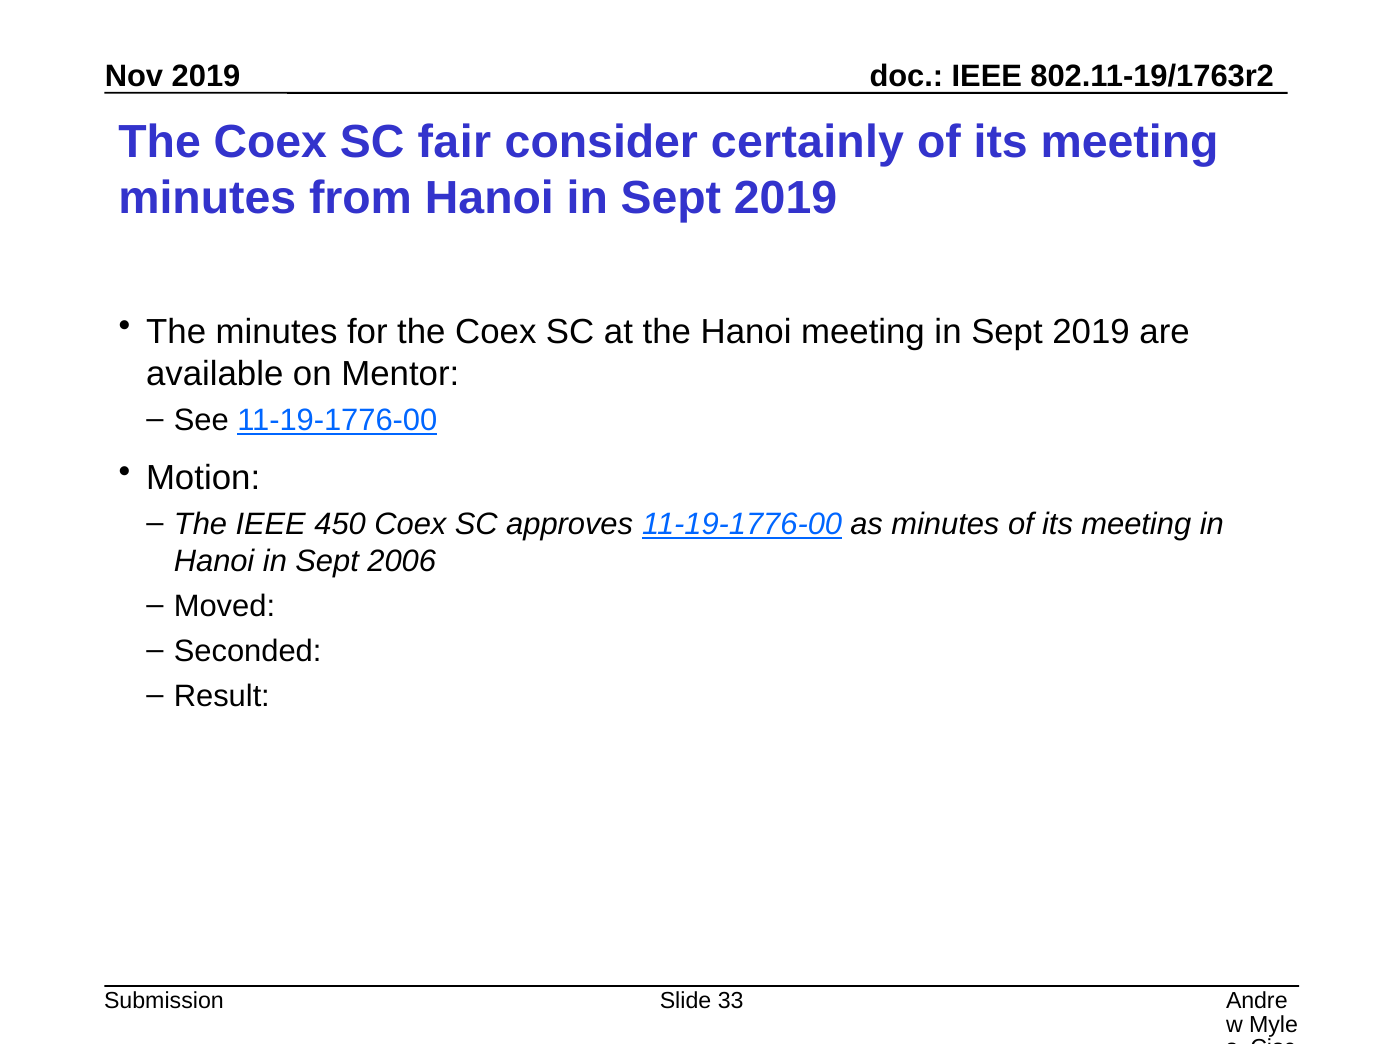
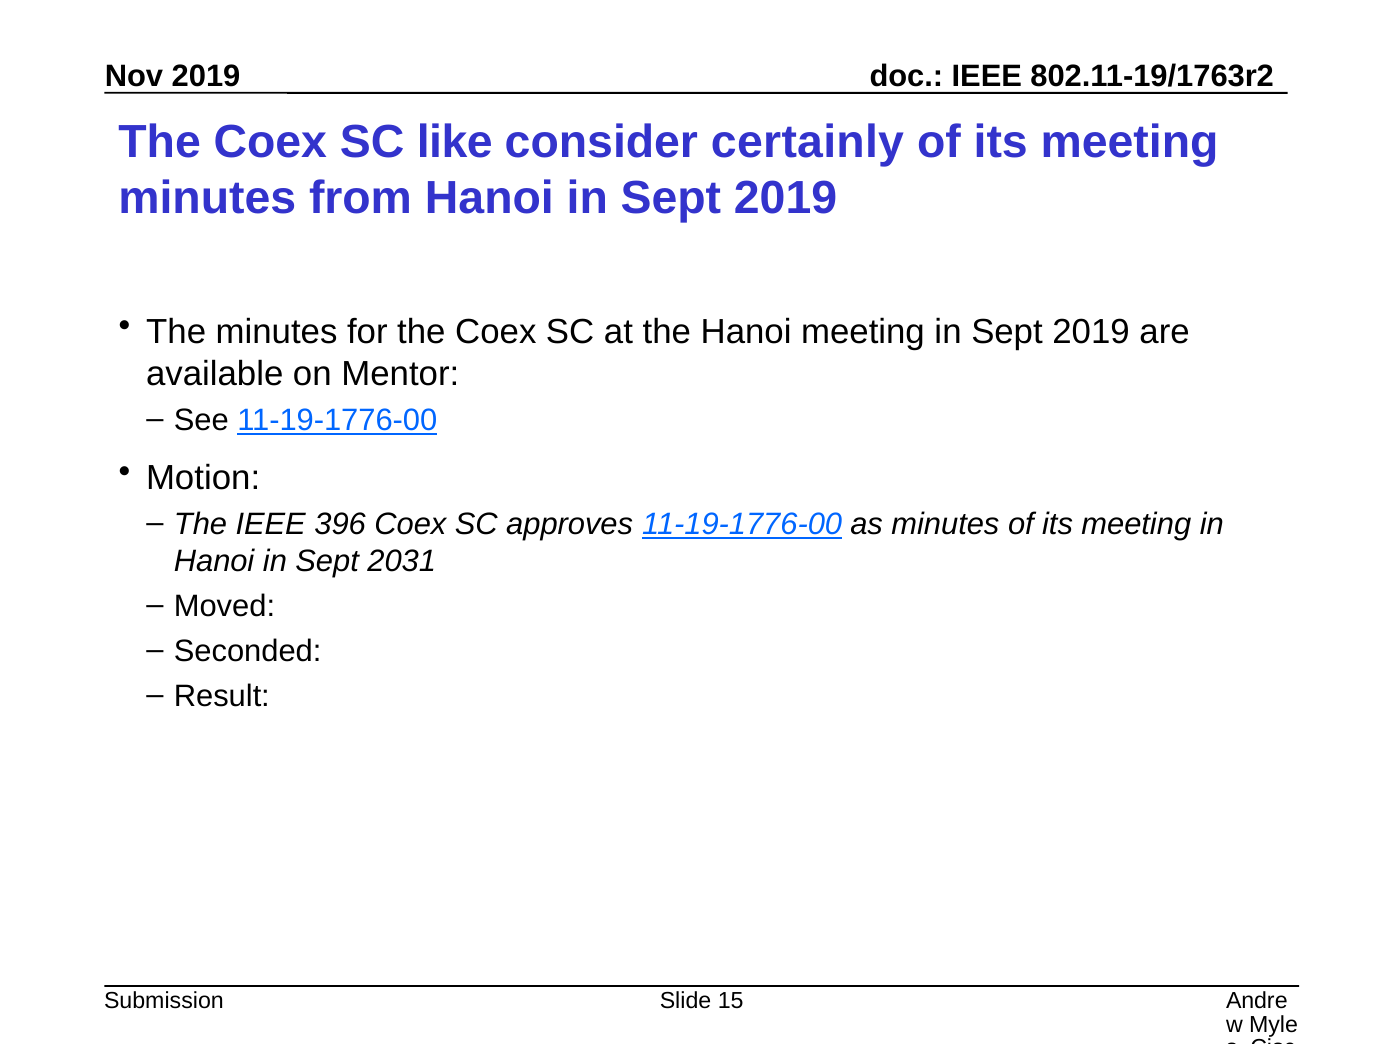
fair: fair -> like (455, 143)
450: 450 -> 396 (340, 525)
2006: 2006 -> 2031 (402, 562)
33: 33 -> 15 (731, 1001)
